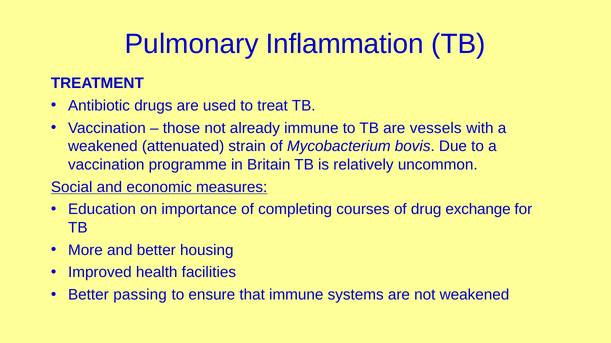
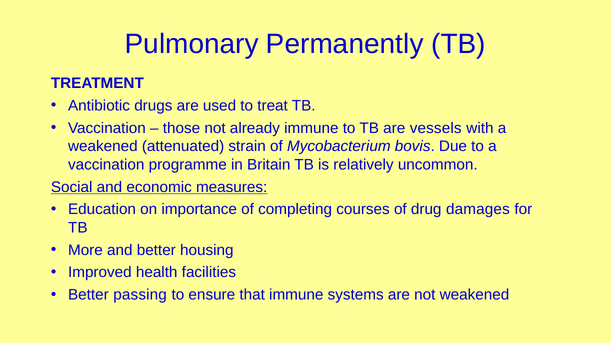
Inflammation: Inflammation -> Permanently (345, 44)
exchange: exchange -> damages (478, 210)
